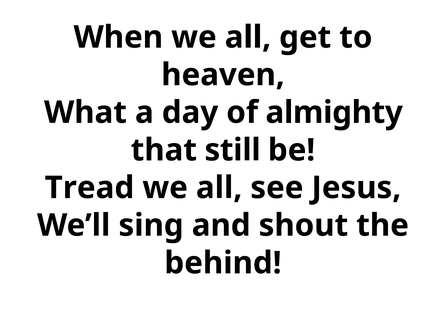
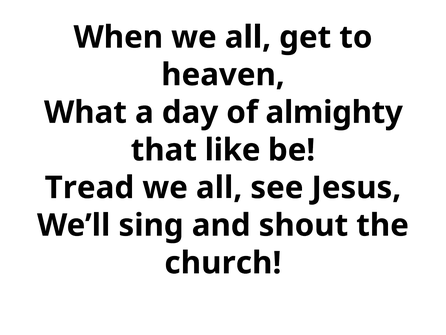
still: still -> like (233, 150)
behind: behind -> church (223, 263)
